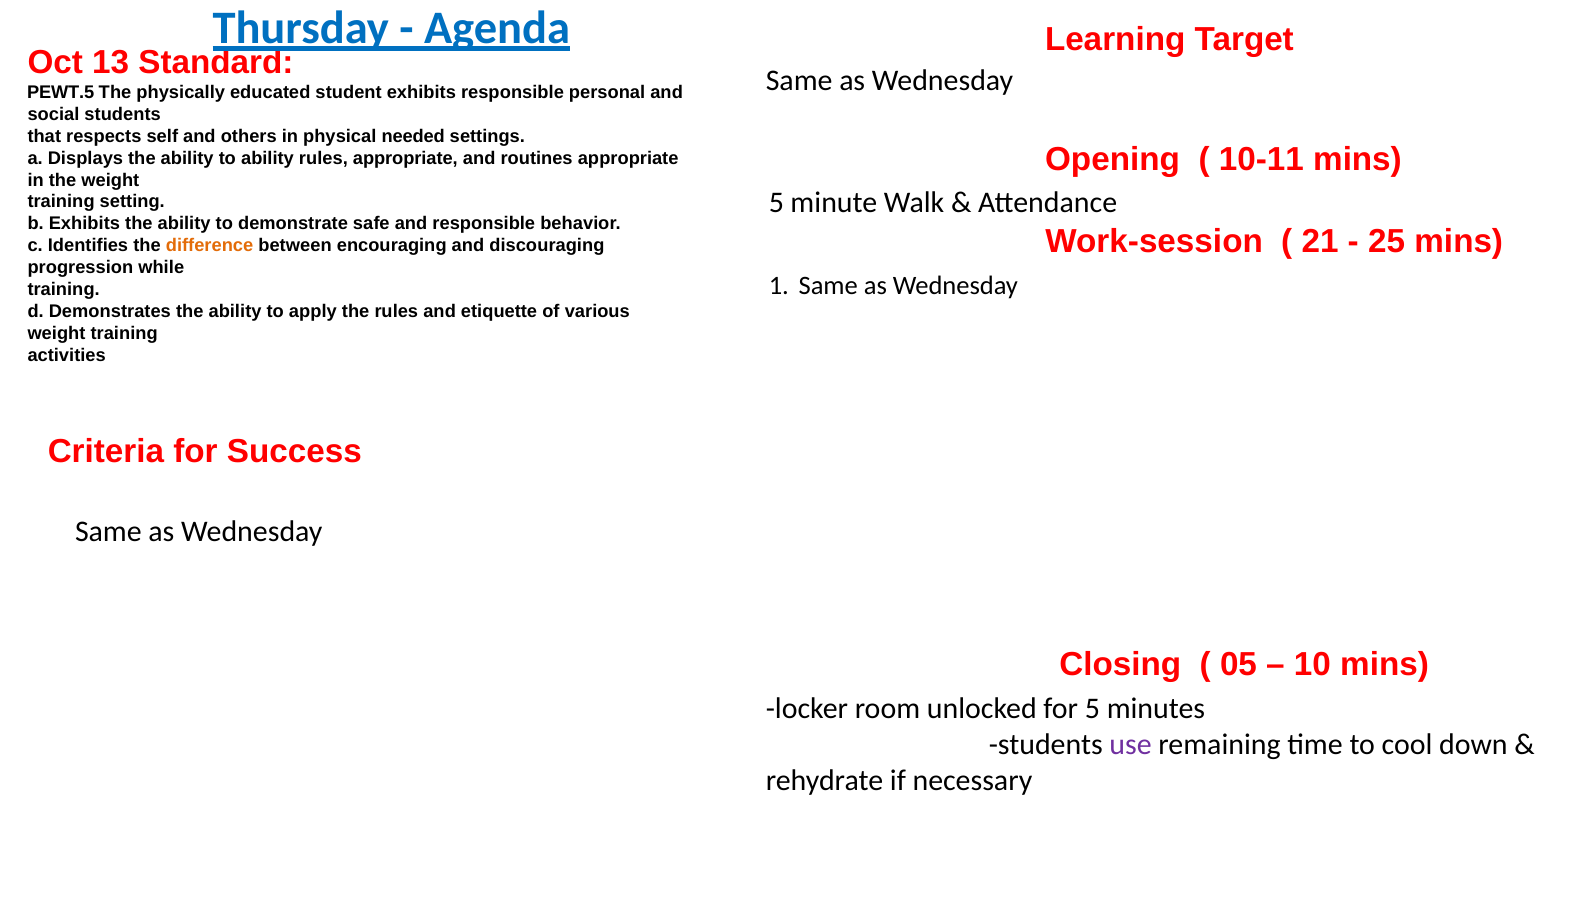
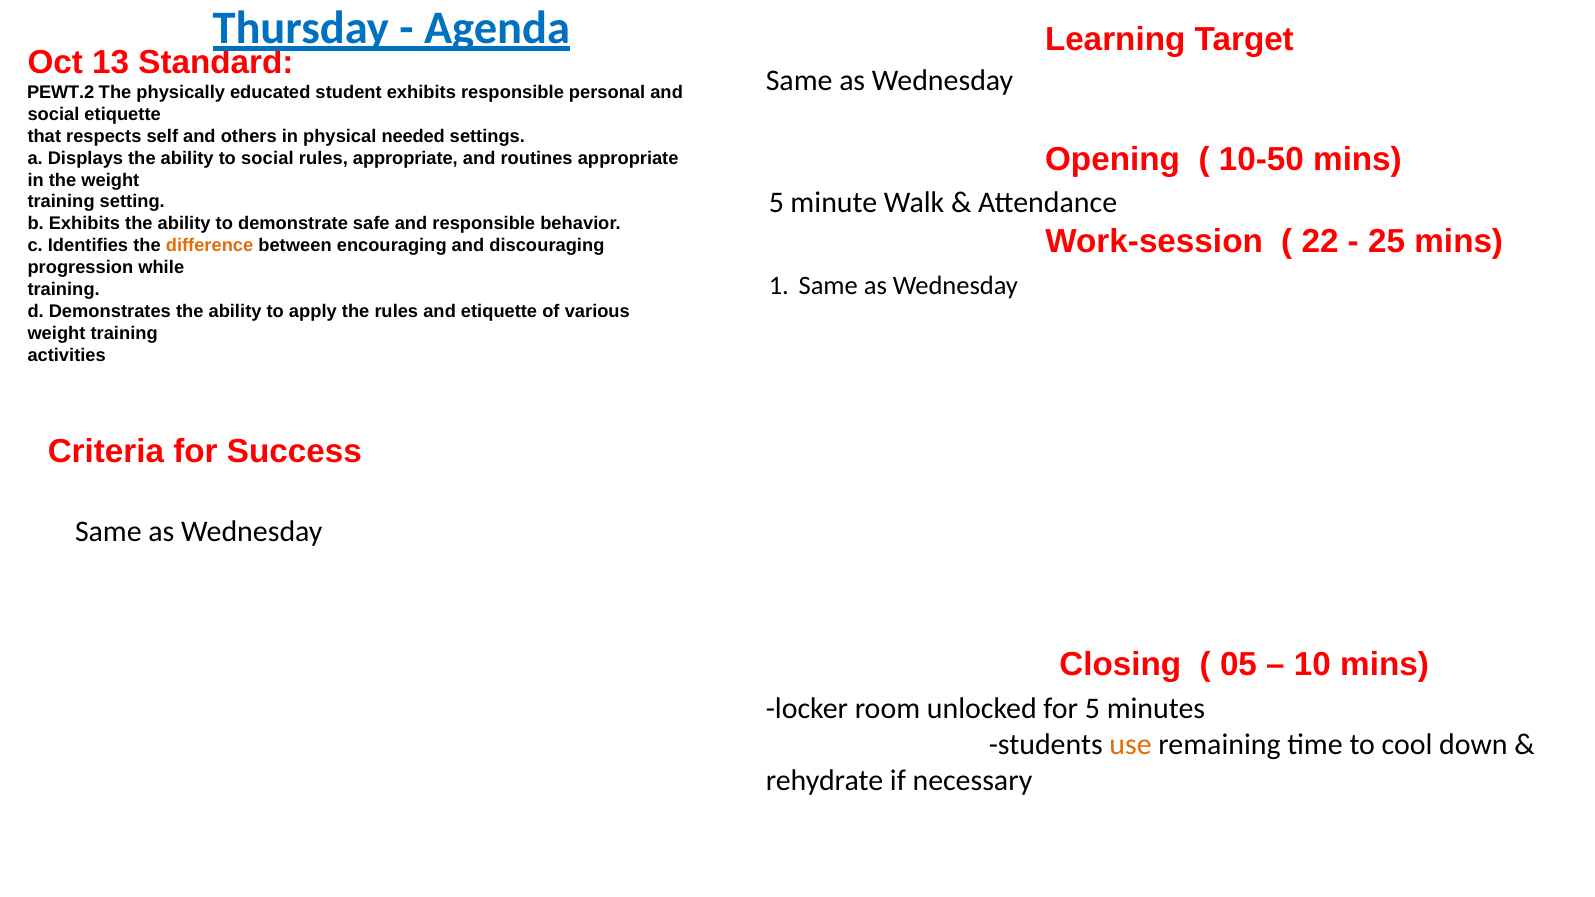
PEWT.5: PEWT.5 -> PEWT.2 (61, 92)
social students: students -> etiquette (123, 114)
10-11: 10-11 -> 10-50 (1261, 160)
to ability: ability -> social (267, 158)
21: 21 -> 22 (1320, 242)
use colour: purple -> orange (1131, 745)
